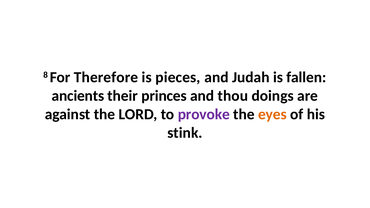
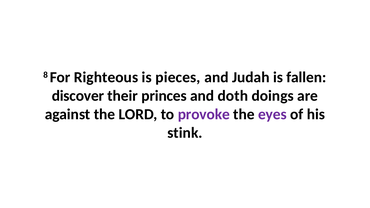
Therefore: Therefore -> Righteous (106, 77)
ancients: ancients -> discover (78, 96)
thou: thou -> doth (233, 96)
eyes colour: orange -> purple (272, 114)
